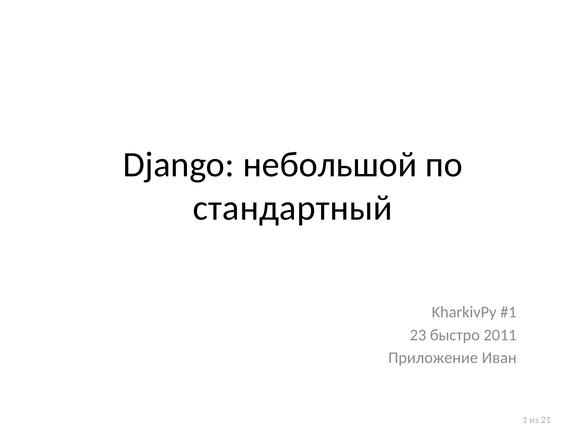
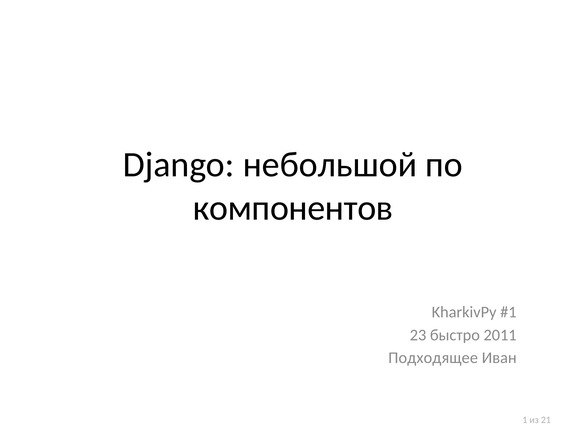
стандартный: стандартный -> компонентов (293, 208)
Приложение: Приложение -> Подходящее (433, 357)
